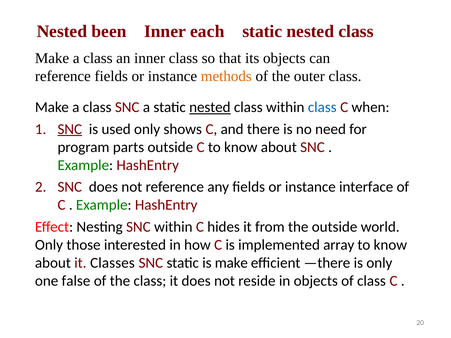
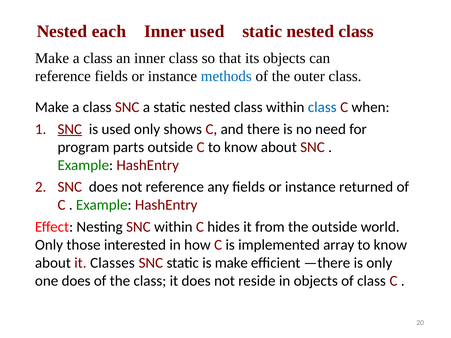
been: been -> each (109, 31)
Inner each: each -> used (207, 31)
methods colour: orange -> blue (226, 76)
nested underline: present -> none (210, 107)
interface: interface -> returned (366, 187)
one false: false -> does (76, 281)
